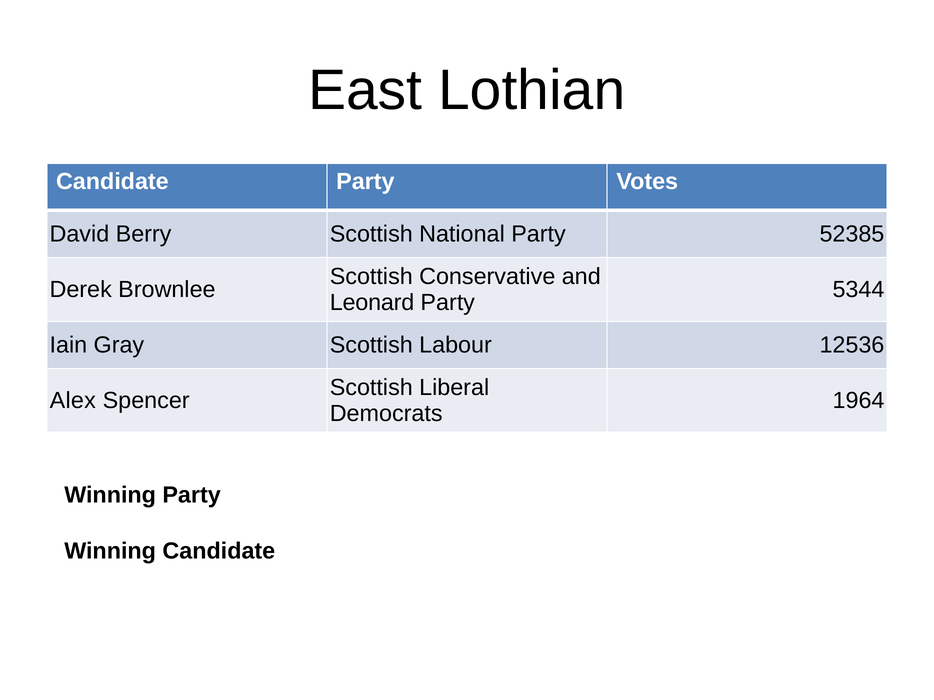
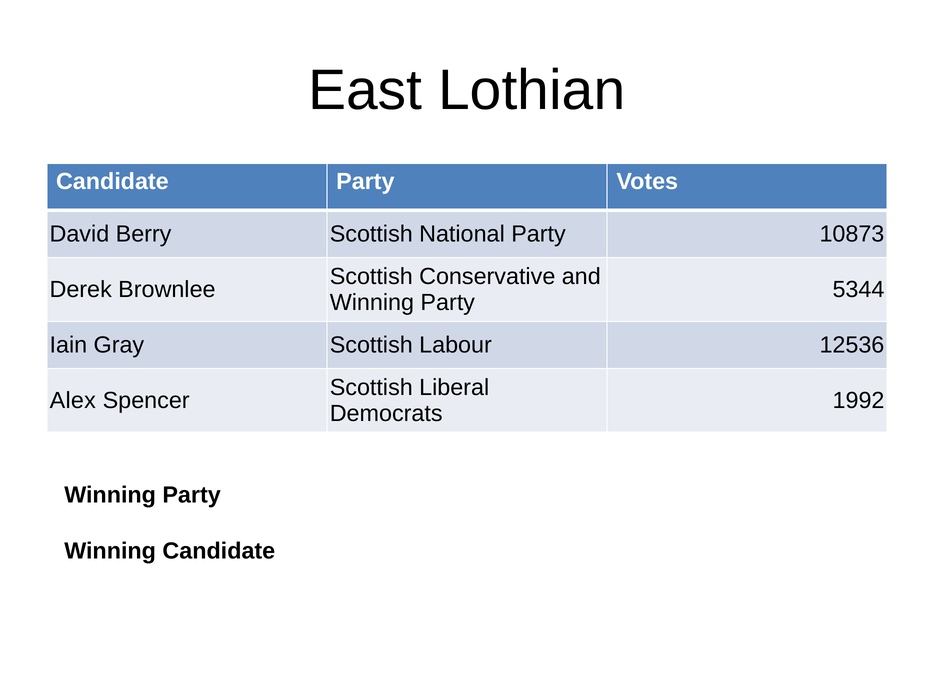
52385: 52385 -> 10873 (852, 234)
Leonard: Leonard -> Winning (372, 303)
1964: 1964 -> 1992 (859, 401)
